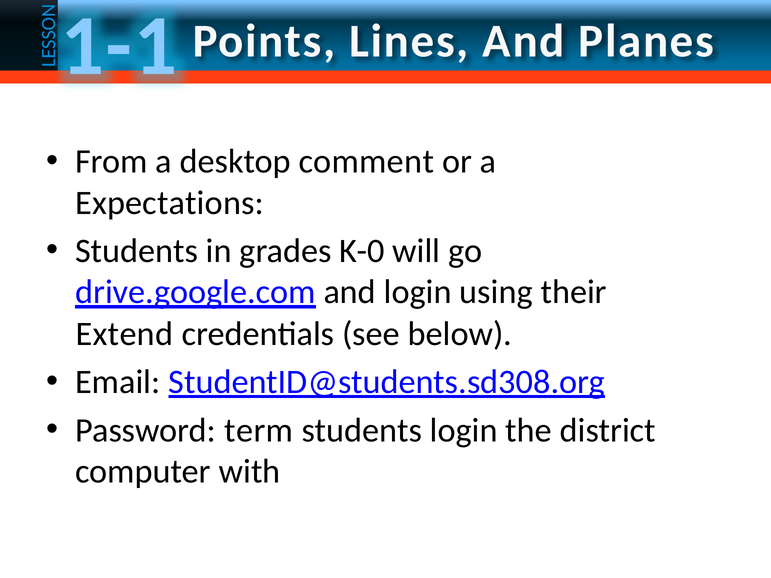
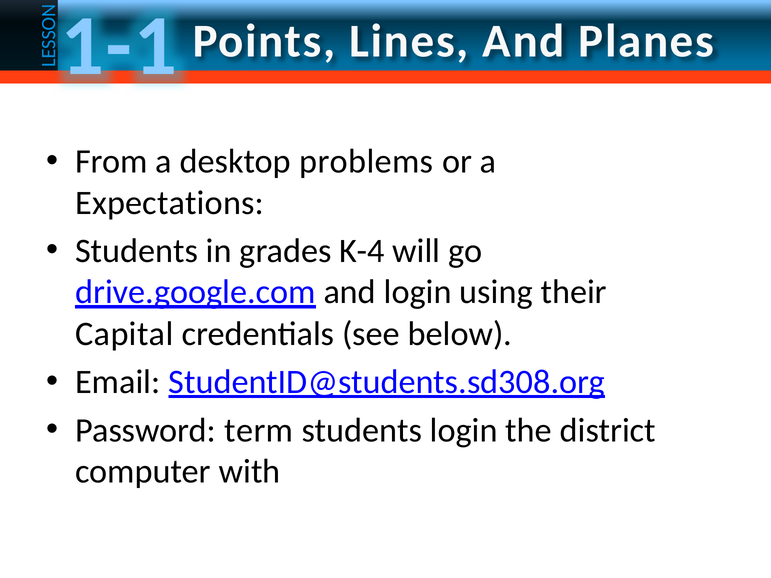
comment: comment -> problems (366, 162)
K-0: K-0 -> K-4 (362, 251)
Extend: Extend -> Capital (124, 334)
